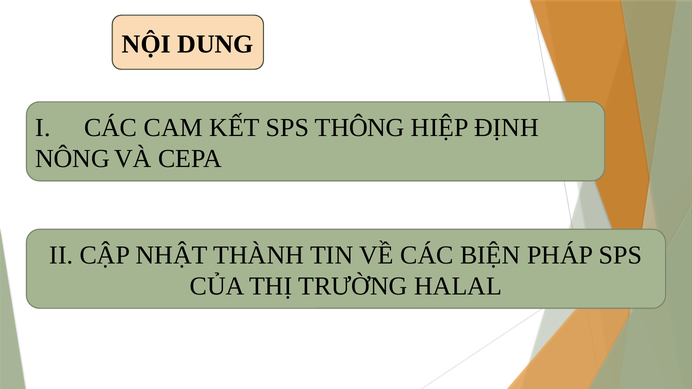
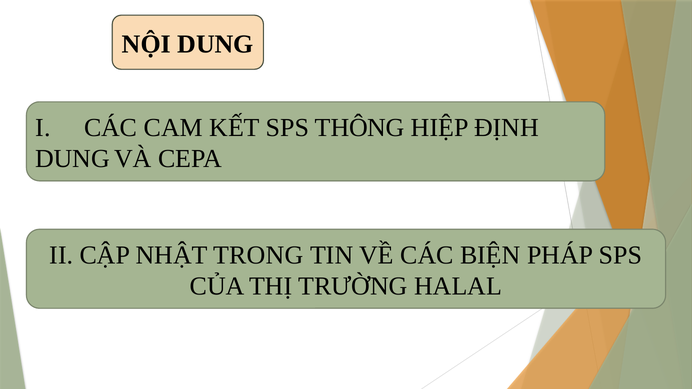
NÔNG: NÔNG -> DUNG (73, 159)
THÀNH: THÀNH -> TRONG (258, 255)
